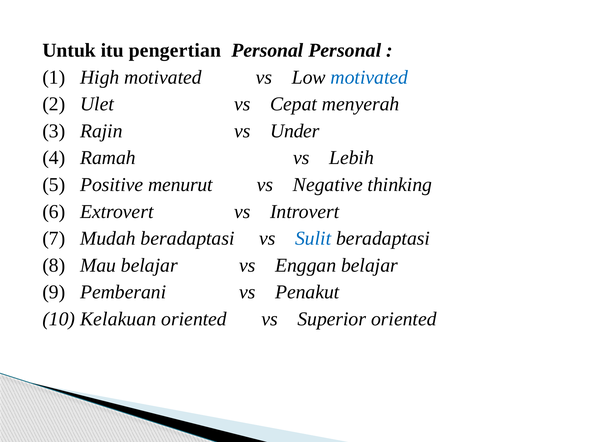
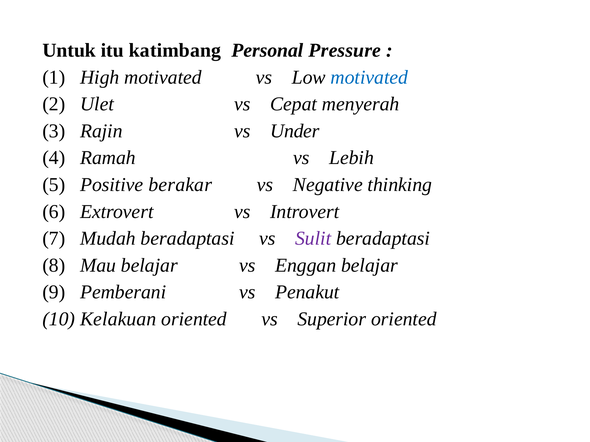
pengertian: pengertian -> katimbang (175, 51)
Personal Personal: Personal -> Pressure (345, 51)
menurut: menurut -> berakar (180, 185)
Sulit colour: blue -> purple (313, 239)
